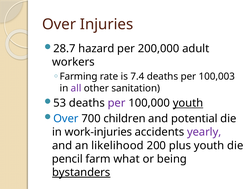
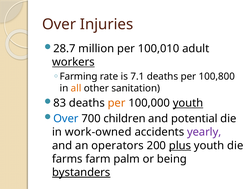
hazard: hazard -> million (96, 49)
200,000: 200,000 -> 100,010 (159, 49)
workers underline: none -> present (73, 62)
7.4: 7.4 -> 7.1 (137, 77)
100,003: 100,003 -> 100,800 (217, 77)
all colour: purple -> orange (76, 88)
53: 53 -> 83 (60, 103)
per colour: purple -> orange (117, 103)
work-injuries: work-injuries -> work-owned (98, 132)
likelihood: likelihood -> operators (118, 146)
plus underline: none -> present (180, 146)
pencil: pencil -> farms (67, 159)
what: what -> palm (127, 159)
